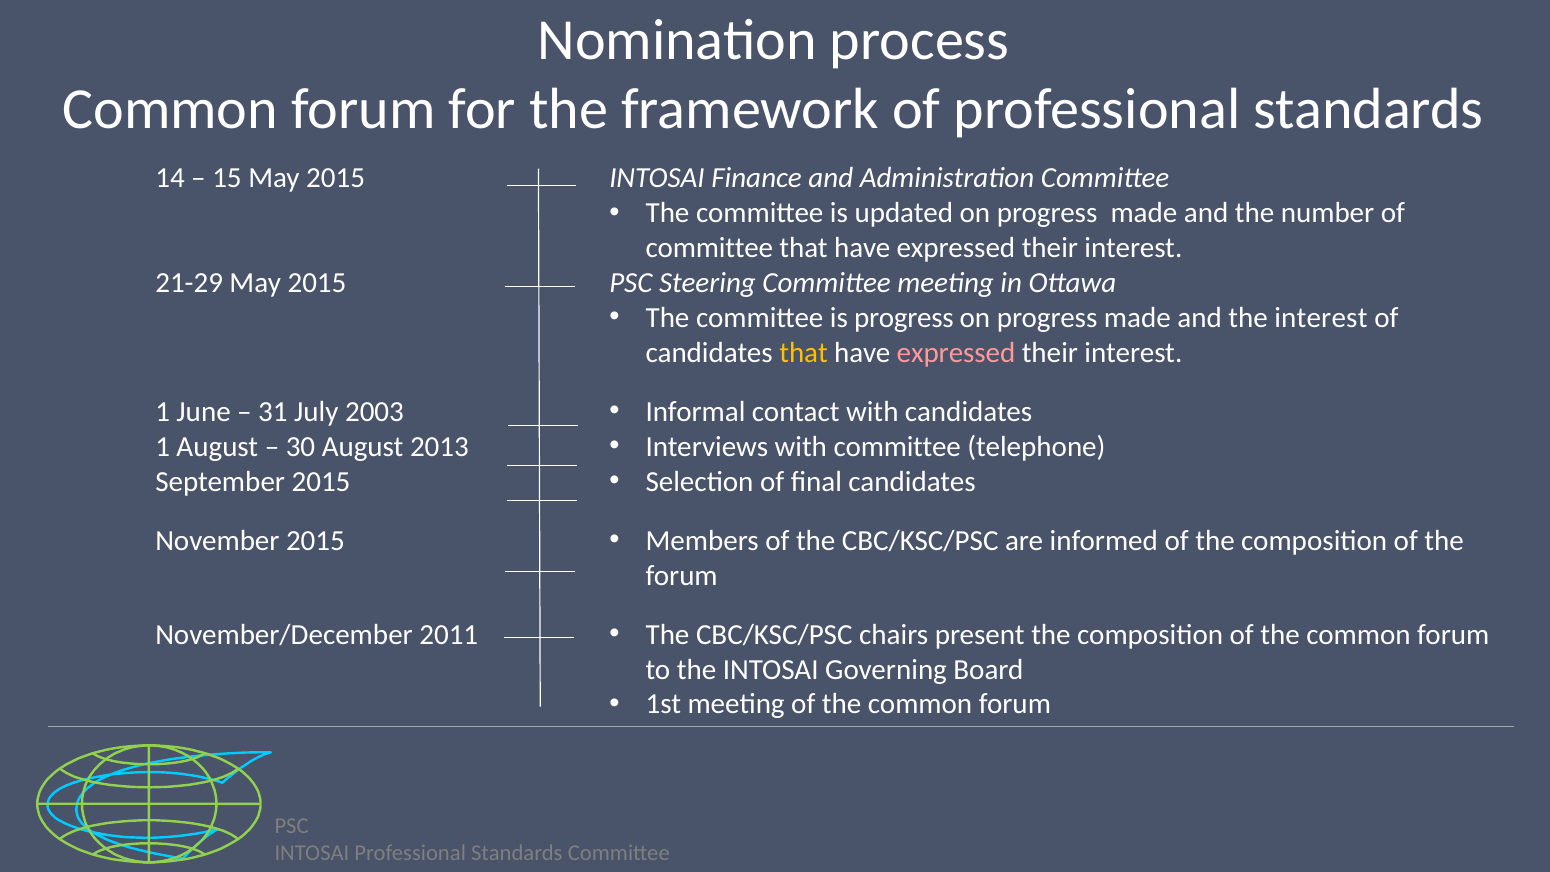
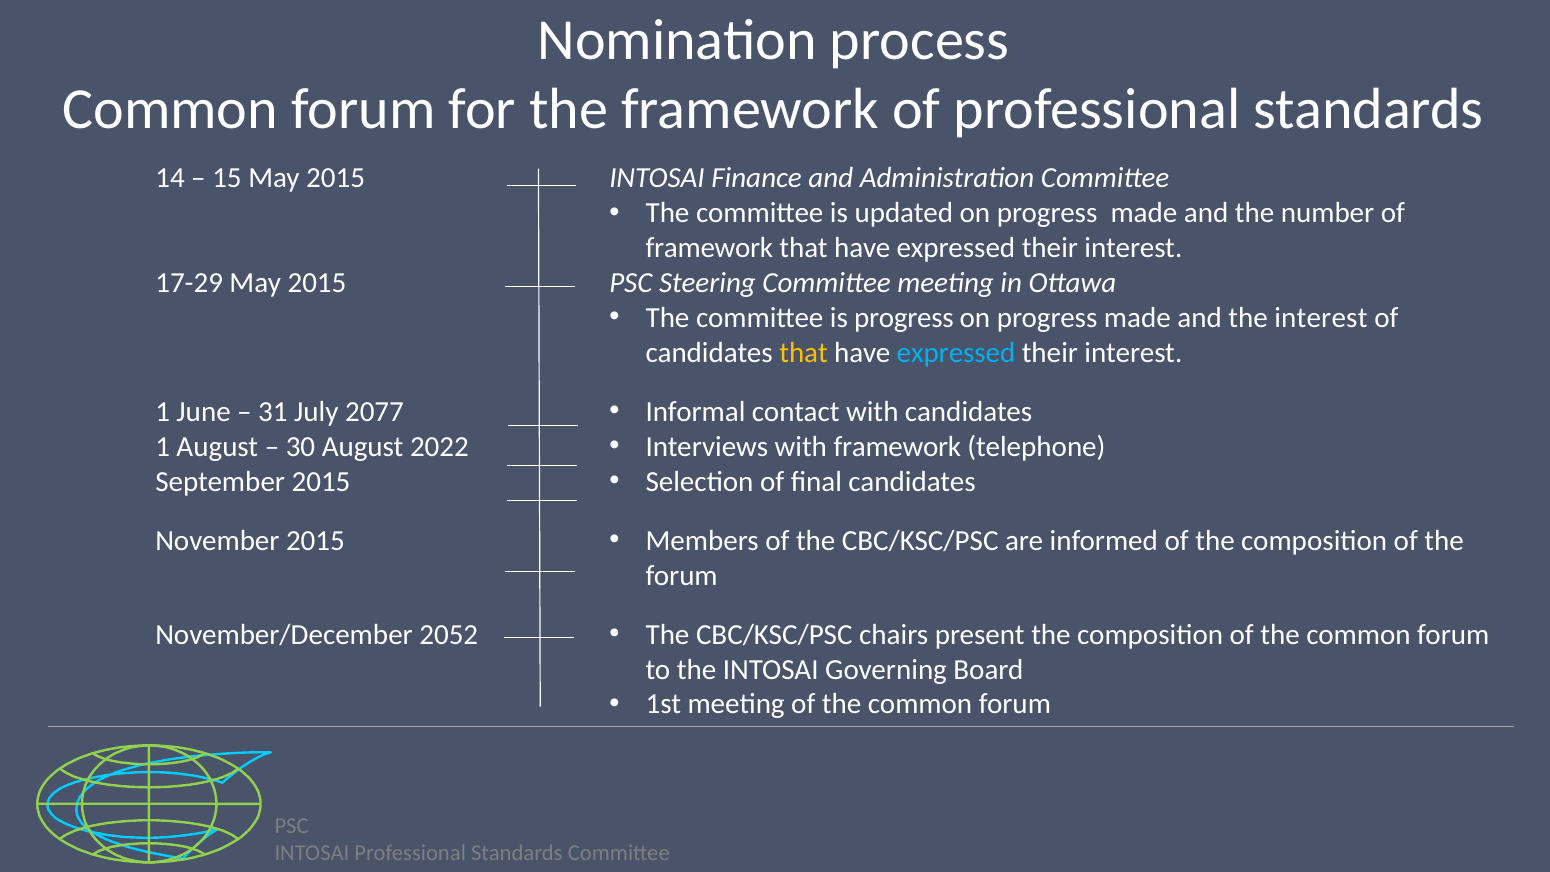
committee: committee -> framework (709, 248)
21-29: 21-29 -> 17-29 (189, 283)
expressed colour: pink -> light blue (956, 353)
2003: 2003 -> 2077 (374, 412)
with committee: committee -> framework (897, 447)
2013: 2013 -> 2022 (439, 447)
2011: 2011 -> 2052 (449, 634)
